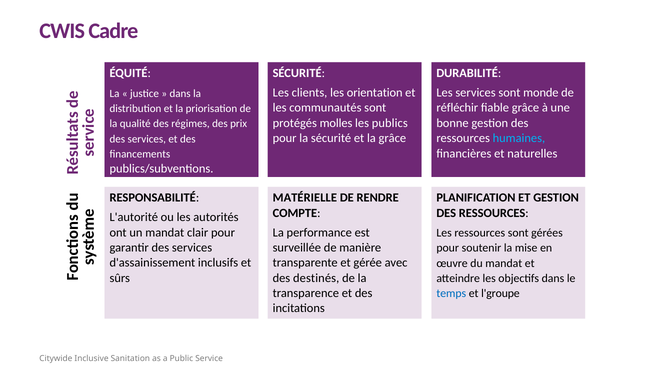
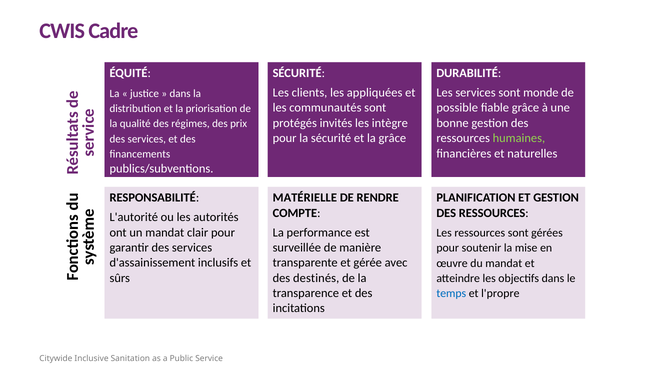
orientation: orientation -> appliquées (375, 93)
réfléchir: réfléchir -> possible (457, 108)
molles: molles -> invités (336, 123)
publics: publics -> intègre (390, 123)
humaines colour: light blue -> light green (519, 138)
l'groupe: l'groupe -> l'propre (500, 294)
